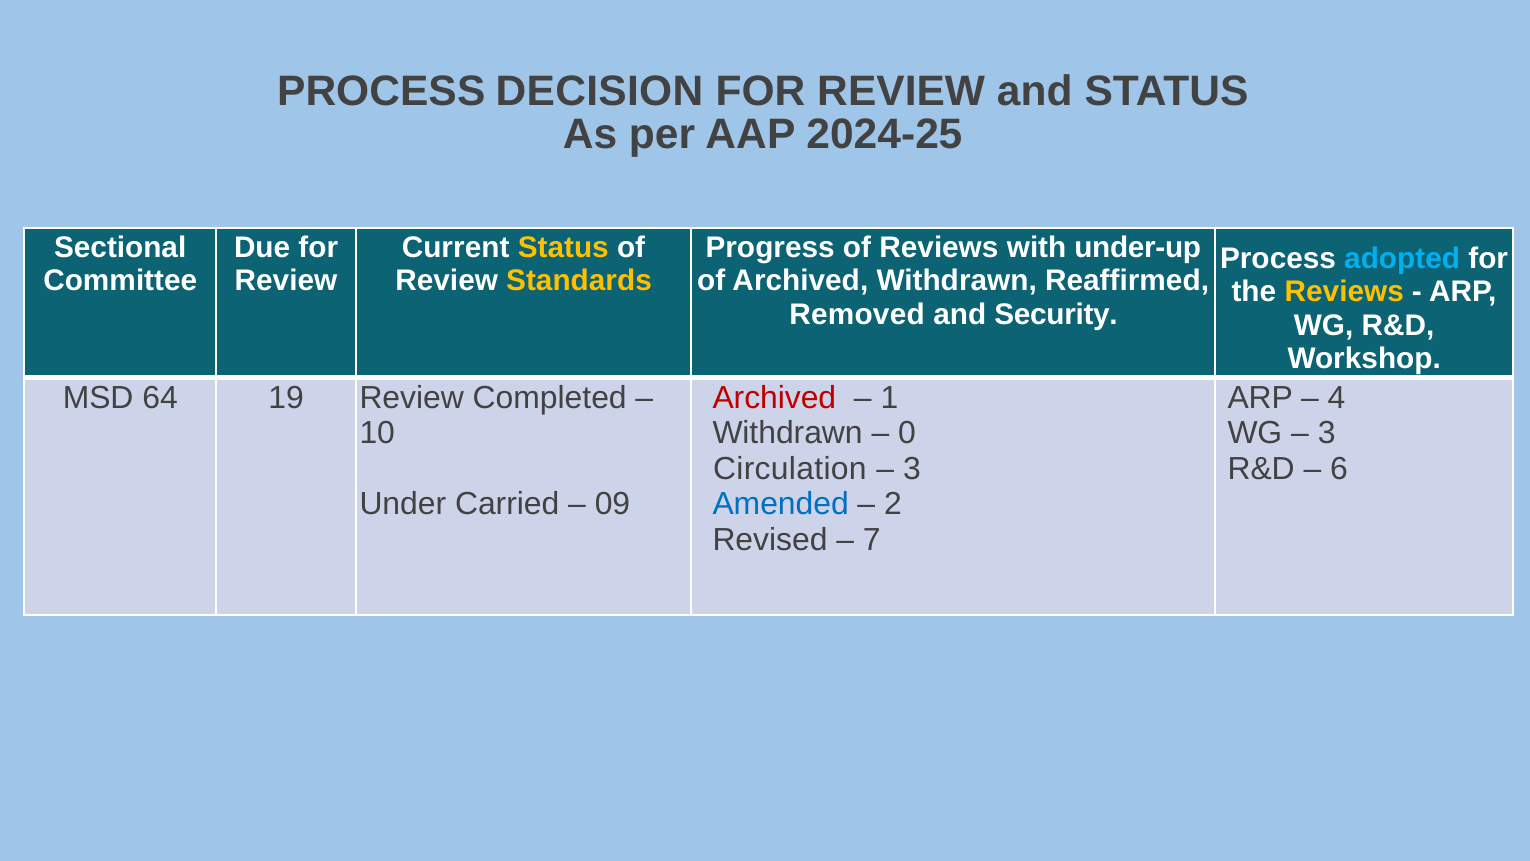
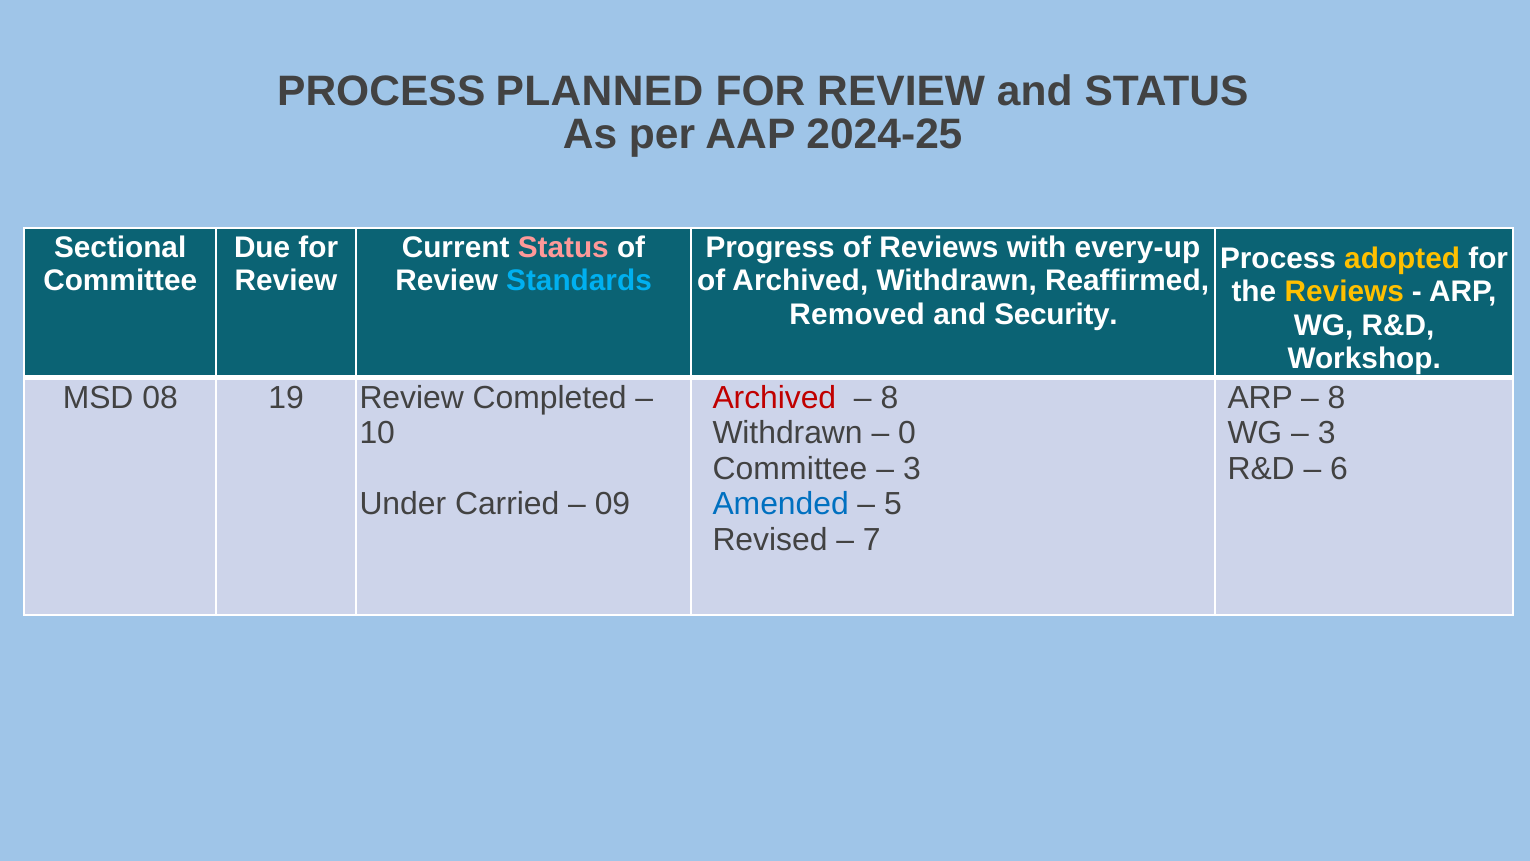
DECISION: DECISION -> PLANNED (599, 92)
Status colour: yellow -> pink (563, 248)
under-up: under-up -> every-up (1137, 248)
adopted colour: light blue -> yellow (1402, 258)
Standards colour: yellow -> light blue (579, 281)
64: 64 -> 08 (160, 398)
1: 1 -> 8 (889, 398)
4: 4 -> 8 (1337, 398)
Circulation: Circulation -> Committee (790, 469)
2: 2 -> 5 (893, 504)
